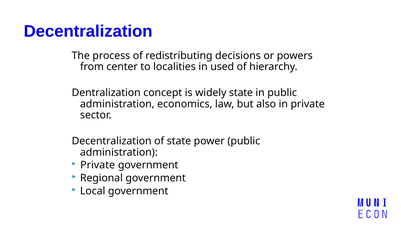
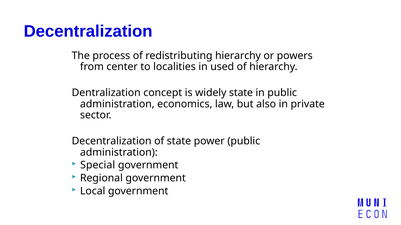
redistributing decisions: decisions -> hierarchy (238, 56)
Private: Private -> Special (98, 166)
